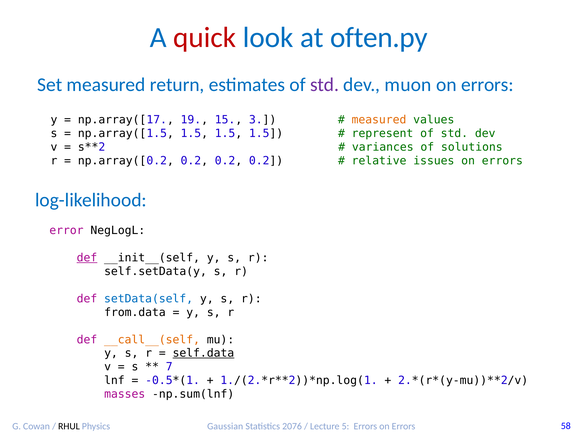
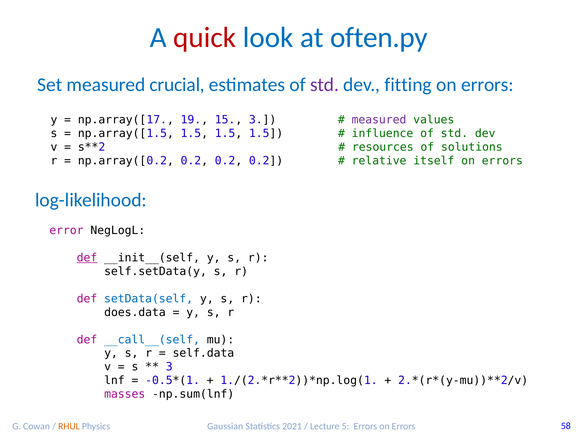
return: return -> crucial (177, 85)
muon: muon -> fitting (408, 85)
measured colour: orange -> purple (379, 120)
represent: represent -> influence (382, 133)
variances: variances -> resources (383, 147)
issues: issues -> itself (434, 161)
from.data: from.data -> does.data (135, 312)
__call__(self colour: orange -> blue (152, 340)
self.data underline: present -> none (203, 353)
7: 7 -> 3 (169, 367)
RHUL colour: black -> orange (69, 426)
2076: 2076 -> 2021 (292, 426)
